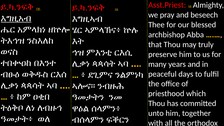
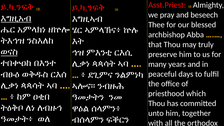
ወናስ underline: none -> present (9, 52)
